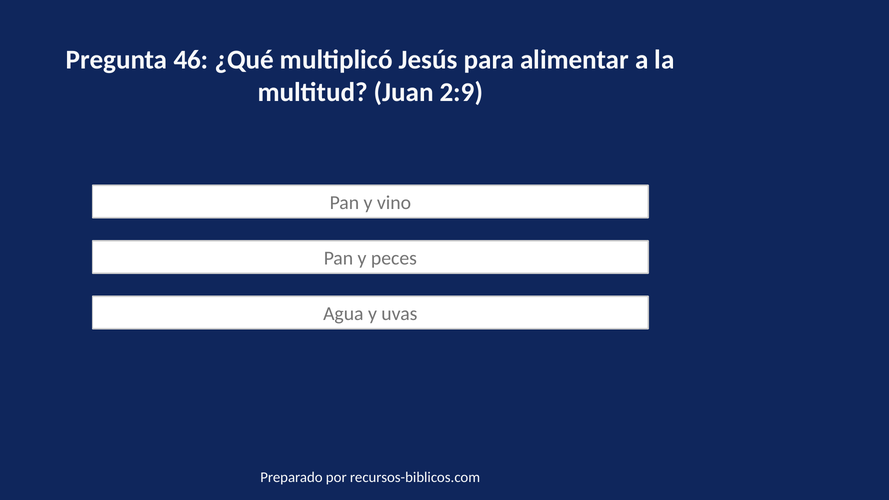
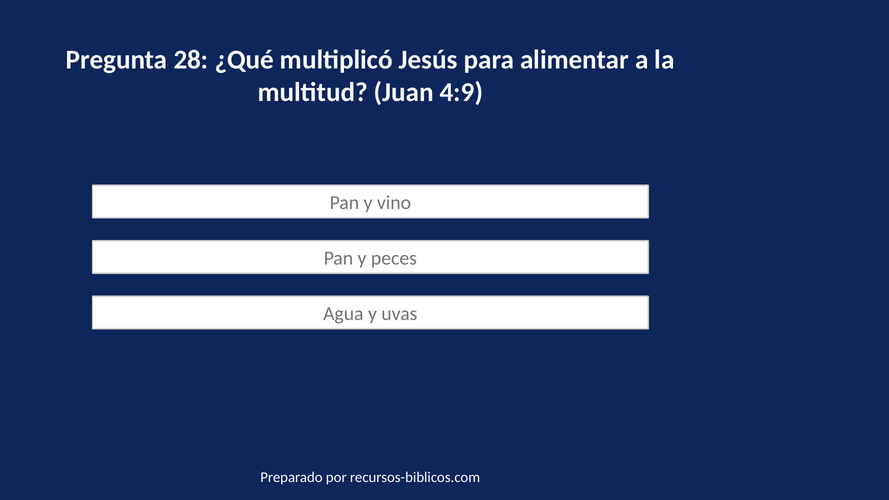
46: 46 -> 28 (191, 60)
2:9: 2:9 -> 4:9 (461, 92)
